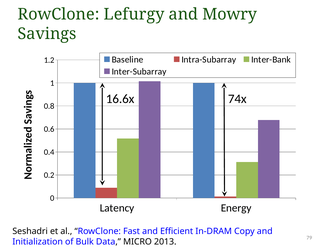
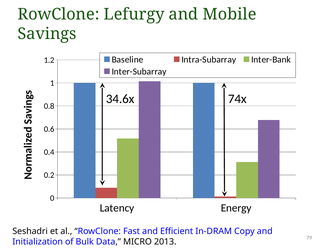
Mowry: Mowry -> Mobile (230, 14)
16.6x: 16.6x -> 34.6x (120, 99)
